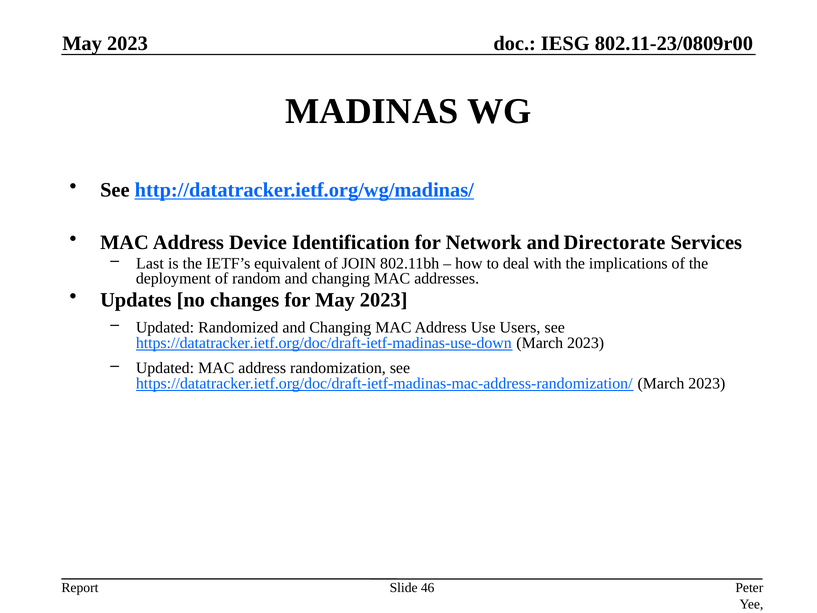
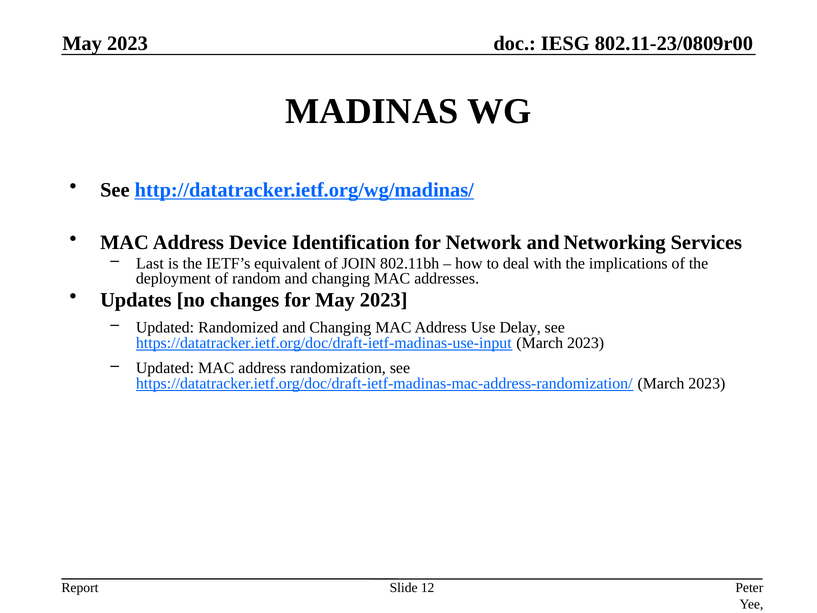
Directorate: Directorate -> Networking (615, 242)
Users: Users -> Delay (520, 327)
https://datatracker.ietf.org/doc/draft-ietf-madinas-use-down: https://datatracker.ietf.org/doc/draft-ietf-madinas-use-down -> https://datatracker.ietf.org/doc/draft-ietf-madinas-use-input (324, 343)
46: 46 -> 12 (428, 588)
